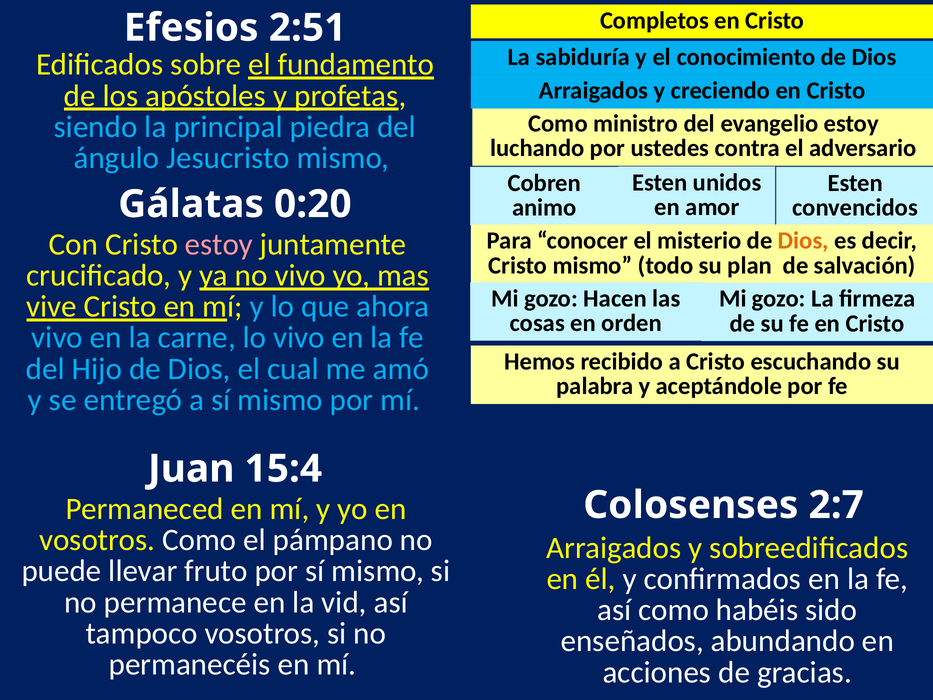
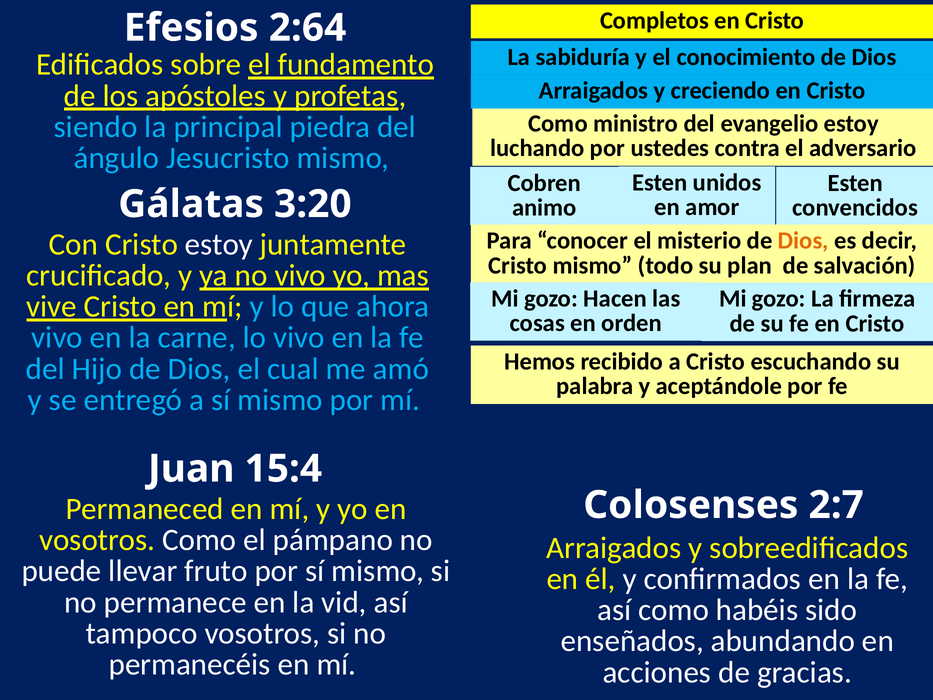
2:51: 2:51 -> 2:64 (308, 28)
0:20: 0:20 -> 3:20 (313, 204)
estoy colour: pink -> white (219, 244)
